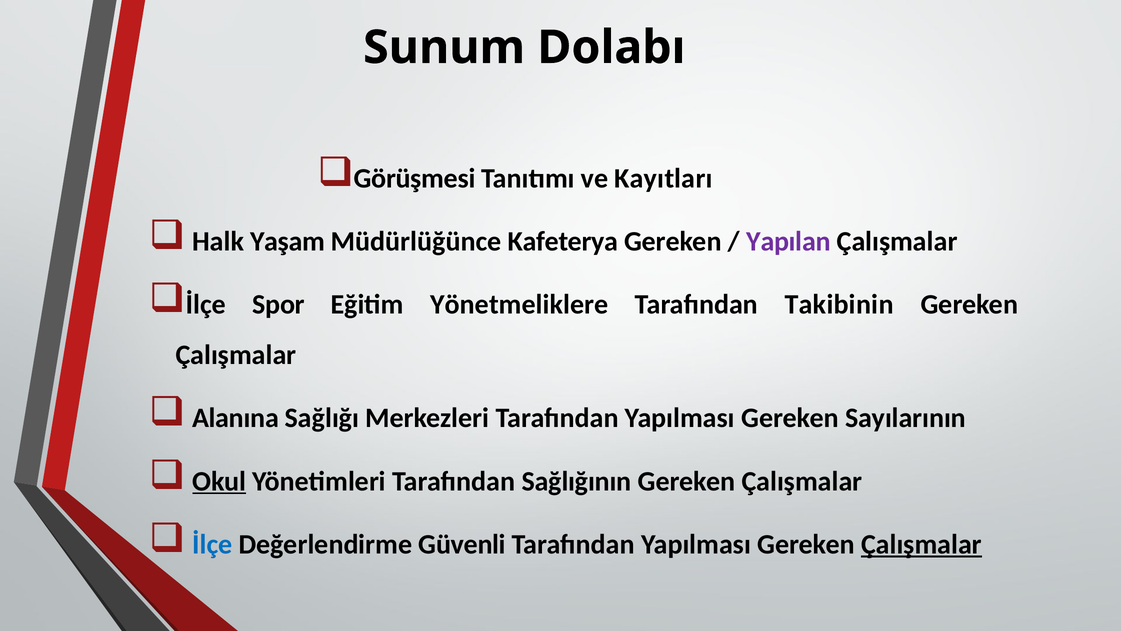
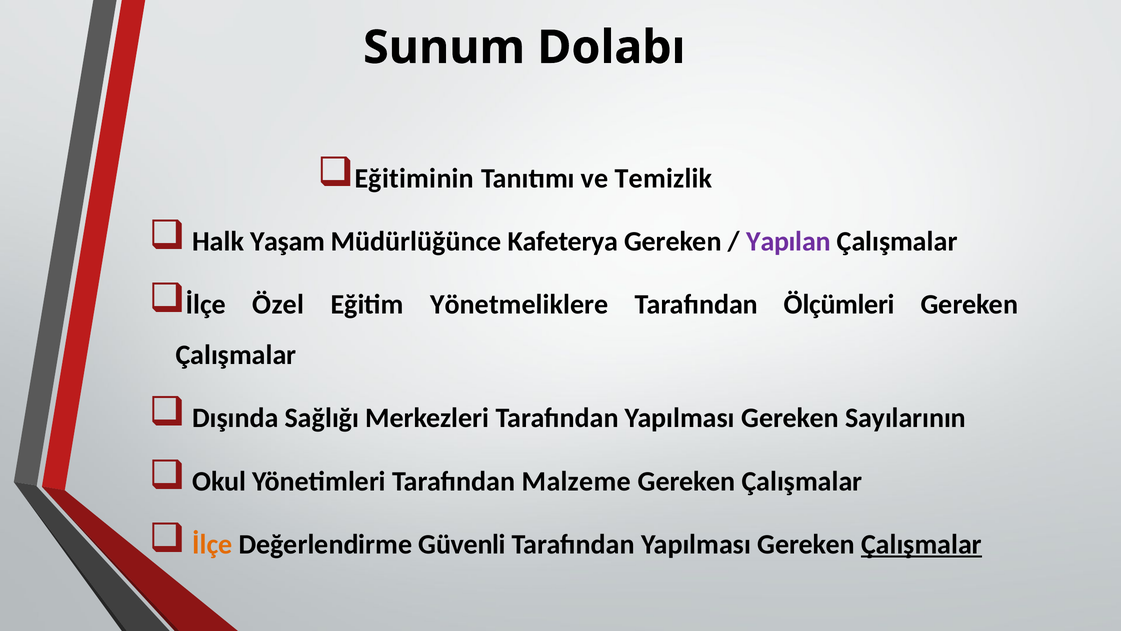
Görüşmesi: Görüşmesi -> Eğitiminin (414, 178)
Kayıtları: Kayıtları -> Temizlik (663, 178)
Spor: Spor -> Özel (278, 304)
Takibinin: Takibinin -> Ölçümleri (839, 304)
Alanına: Alanına -> Dışında (235, 418)
Okul underline: present -> none (219, 481)
Sağlığının: Sağlığının -> Malzeme (576, 481)
İlçe colour: blue -> orange (212, 544)
